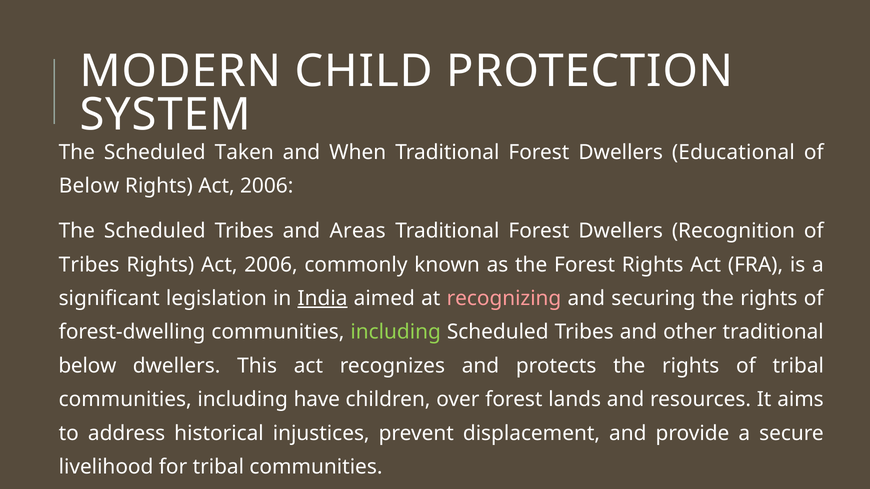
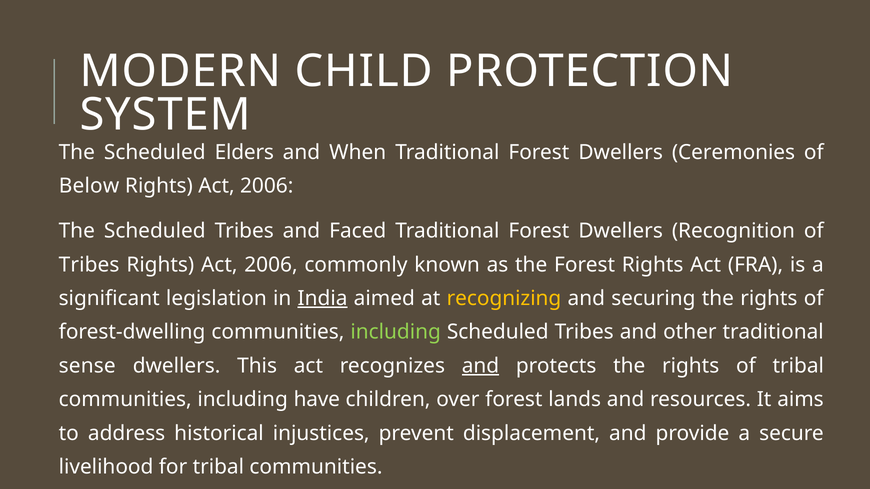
Taken: Taken -> Elders (244, 152)
Educational: Educational -> Ceremonies (733, 152)
Areas: Areas -> Faced (358, 231)
recognizing colour: pink -> yellow (504, 299)
below: below -> sense (87, 366)
and underline: none -> present (480, 366)
